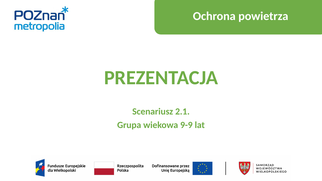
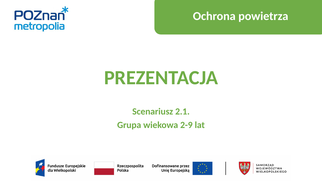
9-9: 9-9 -> 2-9 (186, 125)
